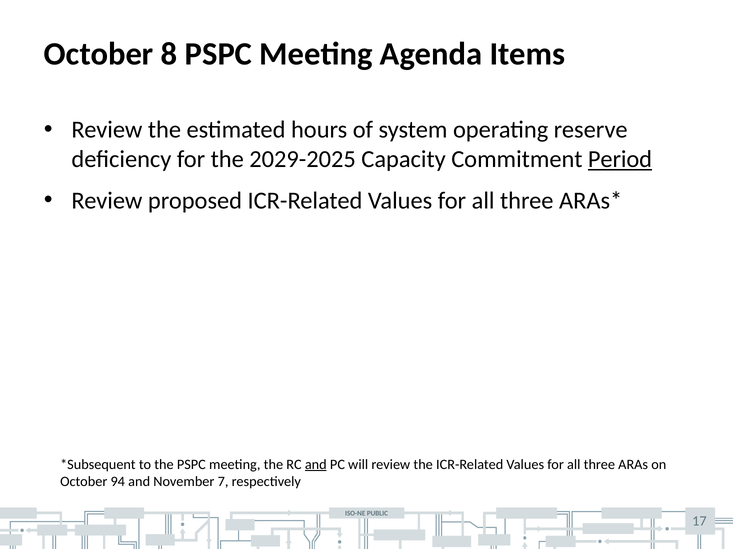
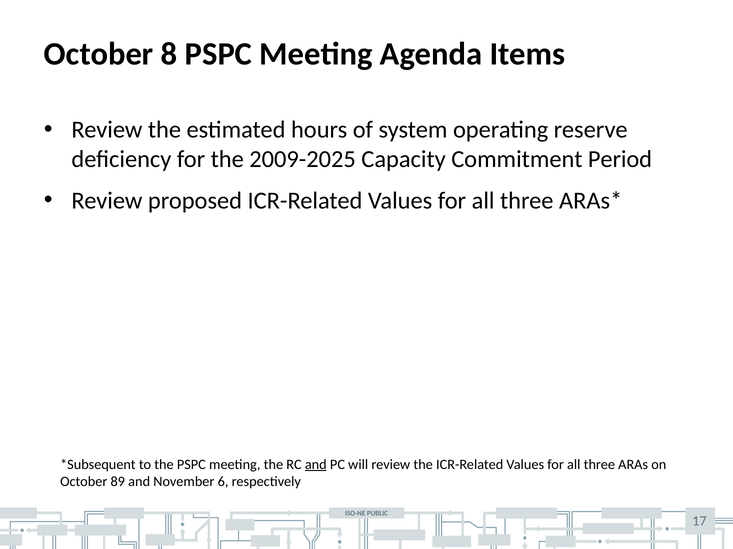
2029-2025: 2029-2025 -> 2009-2025 (303, 159)
Period underline: present -> none (620, 159)
94: 94 -> 89 (118, 482)
7: 7 -> 6 (223, 482)
